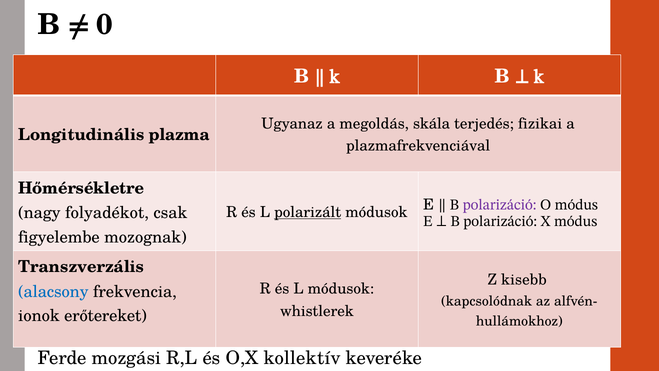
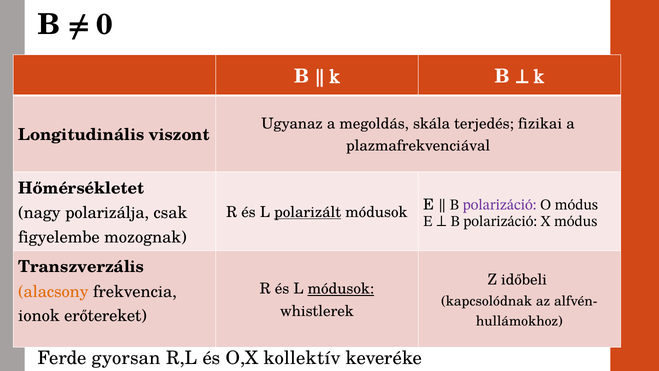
plazma: plazma -> viszont (179, 135)
Hőmérsékletre: Hőmérsékletre -> Hőmérsékletet (81, 188)
folyadékot: folyadékot -> polarizálja (107, 213)
kisebb: kisebb -> időbeli (524, 280)
módusok underline: none -> present (341, 289)
alacsony colour: blue -> orange (53, 292)
mozgási: mozgási -> gyorsan (126, 358)
